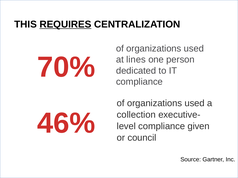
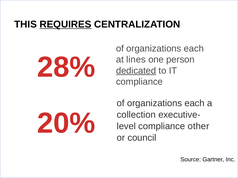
used: used -> each (194, 49)
70%: 70% -> 28% (66, 67)
dedicated underline: none -> present (136, 71)
used: used -> each (195, 103)
46%: 46% -> 20% (66, 123)
given: given -> other (199, 127)
